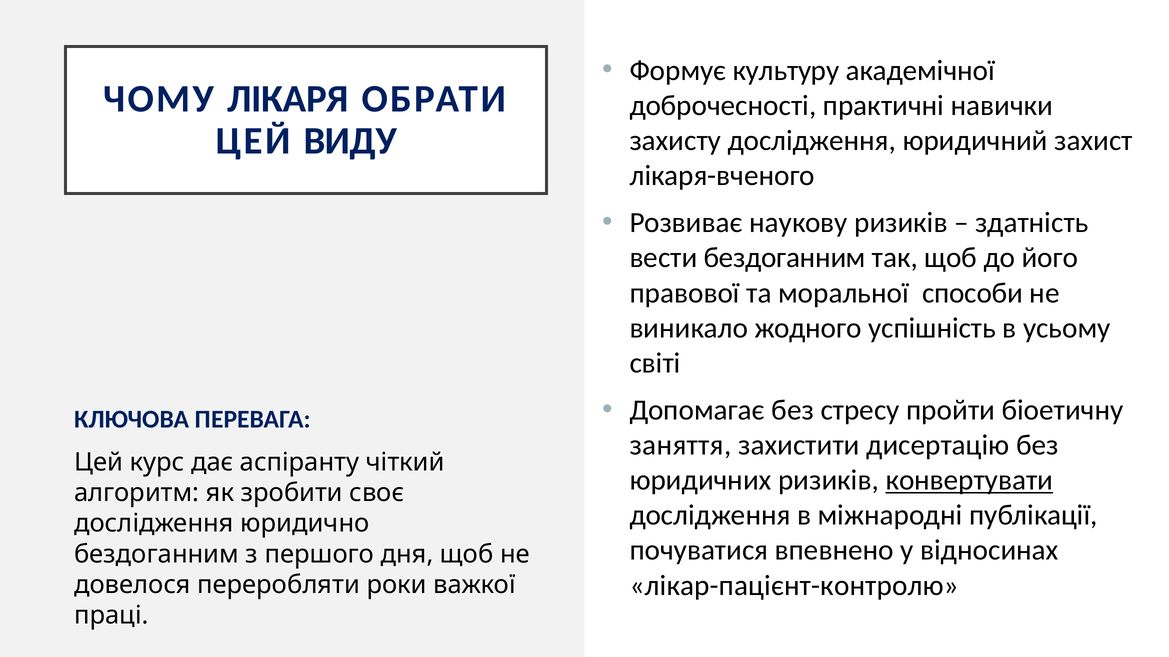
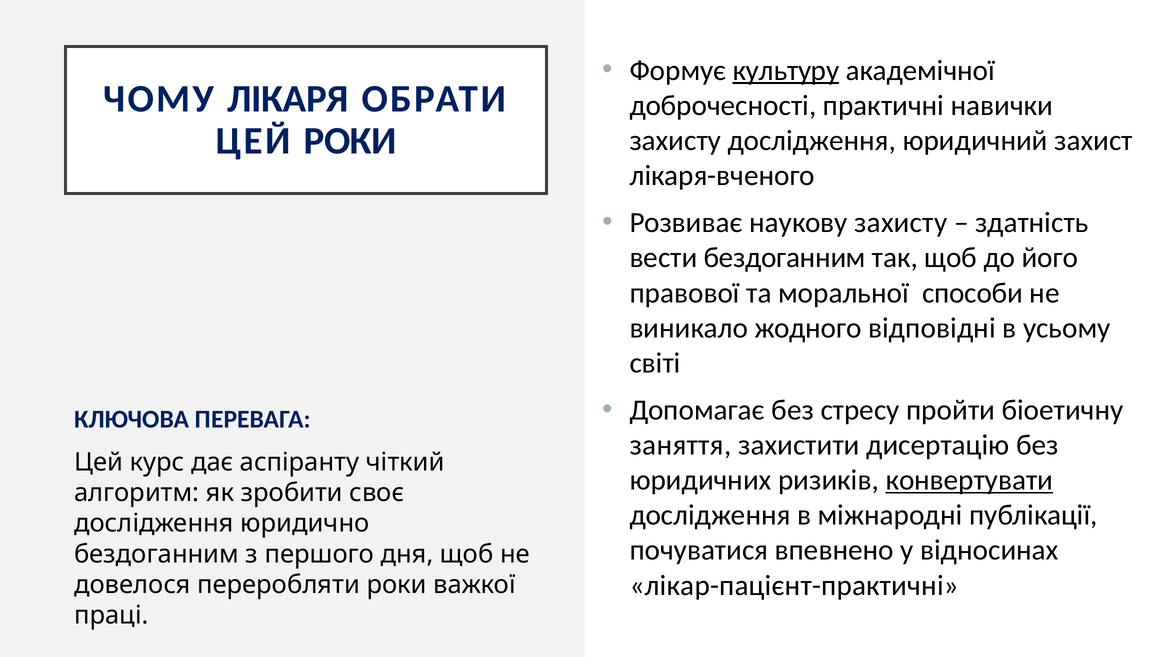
культуру underline: none -> present (786, 71)
ЦЕЙ ВИДУ: ВИДУ -> РОКИ (350, 141)
наукову ризиків: ризиків -> захисту (901, 223)
успішність: успішність -> відповідні (932, 328)
лікар-пацієнт-контролю: лікар-пацієнт-контролю -> лікар-пацієнт-практичні (794, 586)
